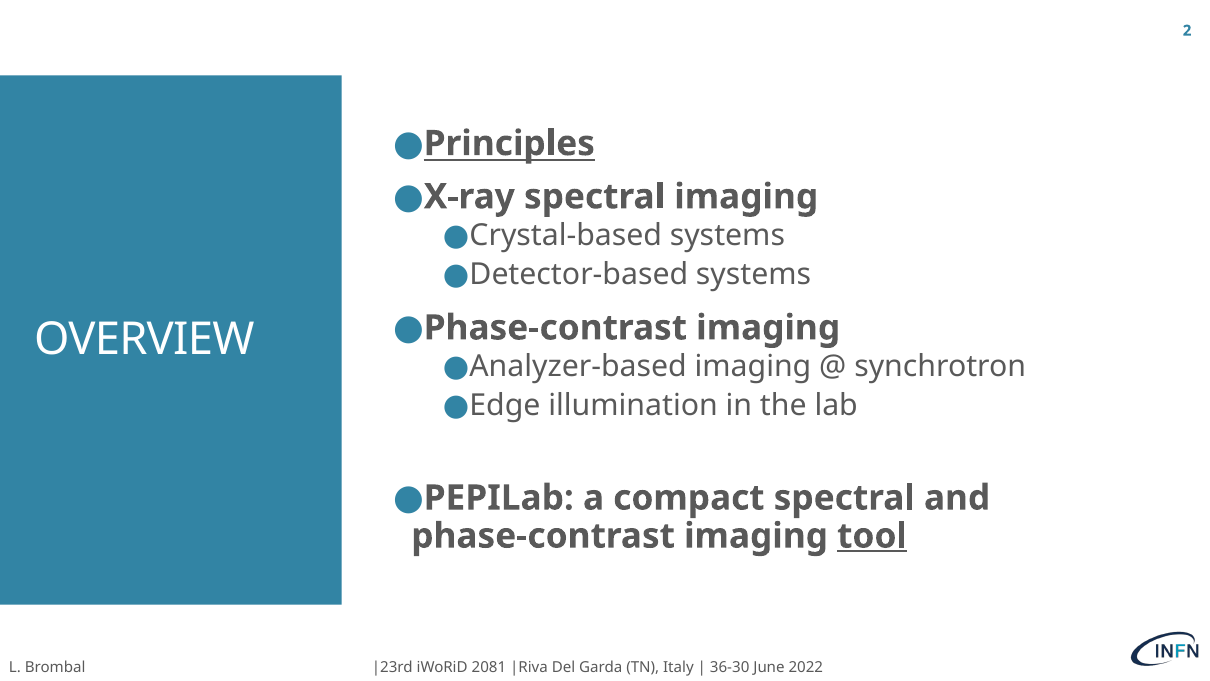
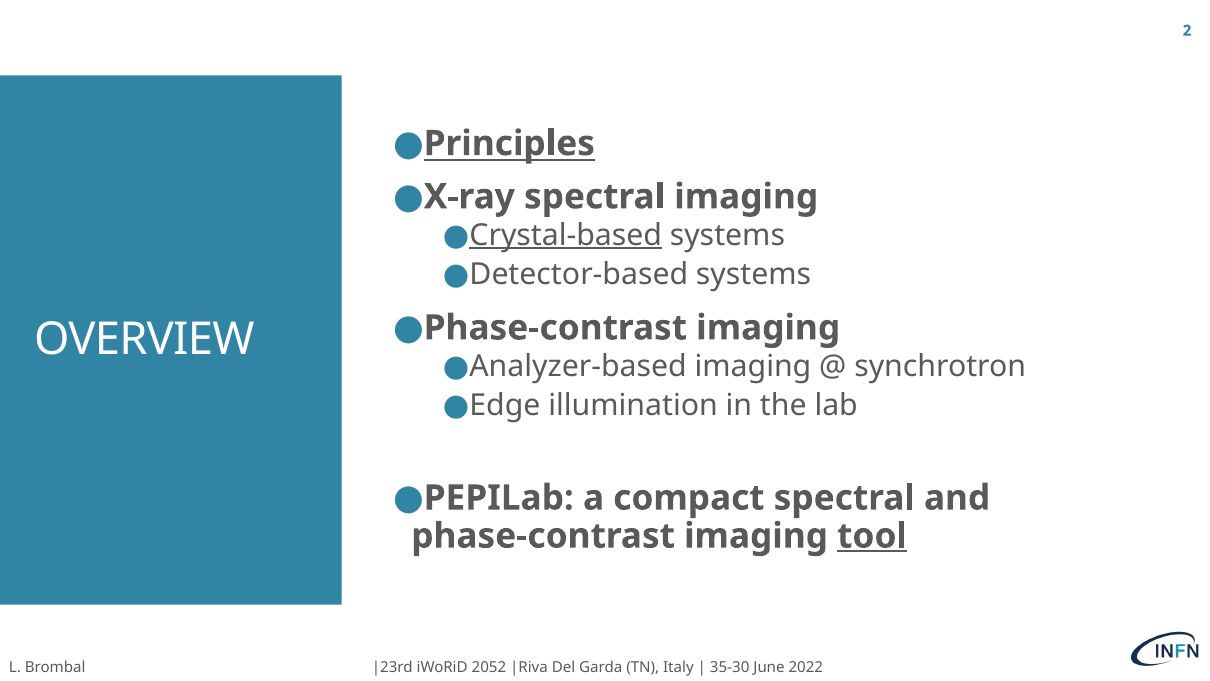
Crystal-based underline: none -> present (566, 235)
2081: 2081 -> 2052 (489, 667)
36-30: 36-30 -> 35-30 (730, 667)
